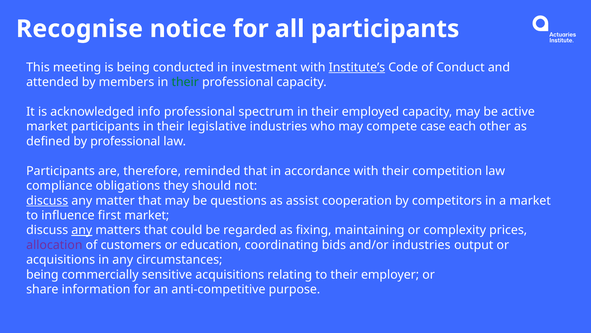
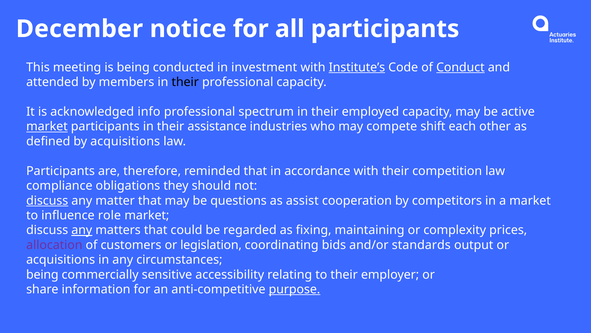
Recognise: Recognise -> December (79, 29)
Conduct underline: none -> present (460, 67)
their colour: green -> black (185, 82)
market underline: none -> present (47, 126)
legislative: legislative -> assistance (217, 126)
case: case -> shift (433, 126)
by professional: professional -> acquisitions (125, 141)
first: first -> role (109, 215)
education: education -> legislation (211, 245)
and/or industries: industries -> standards (421, 245)
sensitive acquisitions: acquisitions -> accessibility (230, 274)
purpose underline: none -> present (294, 289)
